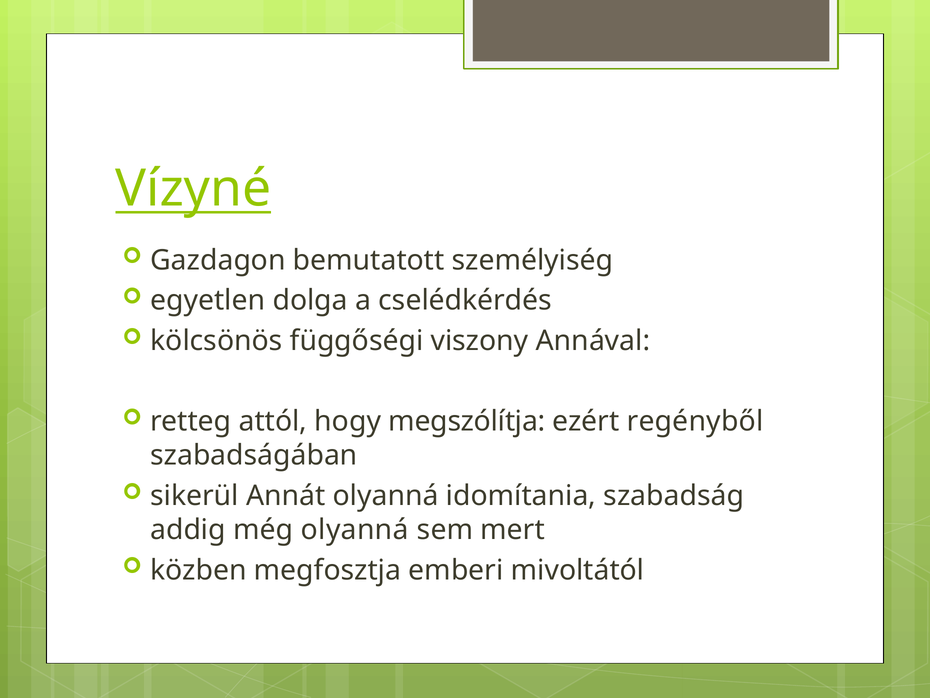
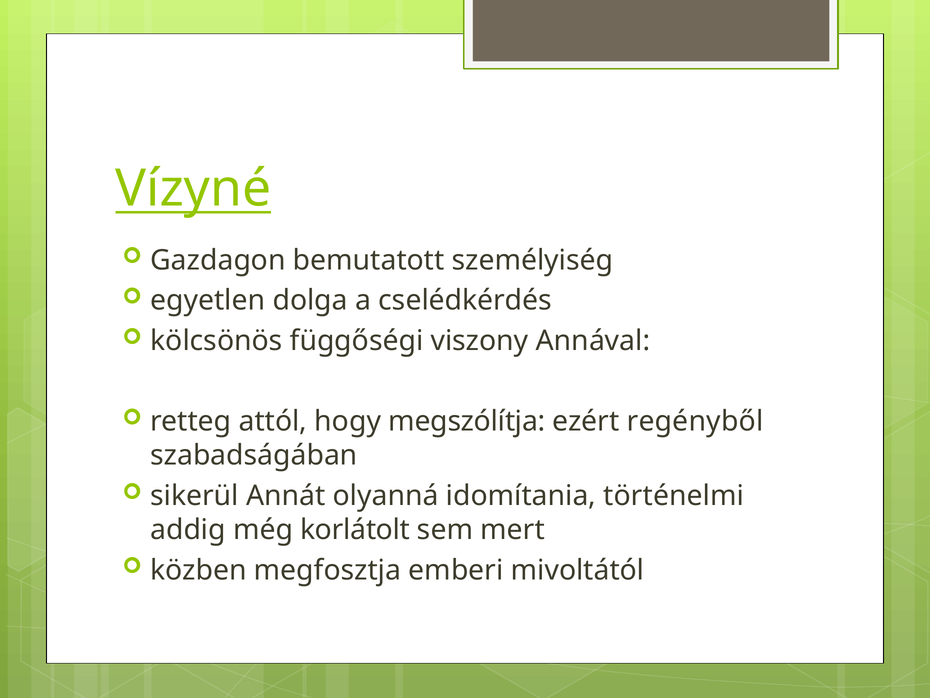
szabadság: szabadság -> történelmi (674, 495)
még olyanná: olyanná -> korlátolt (355, 530)
